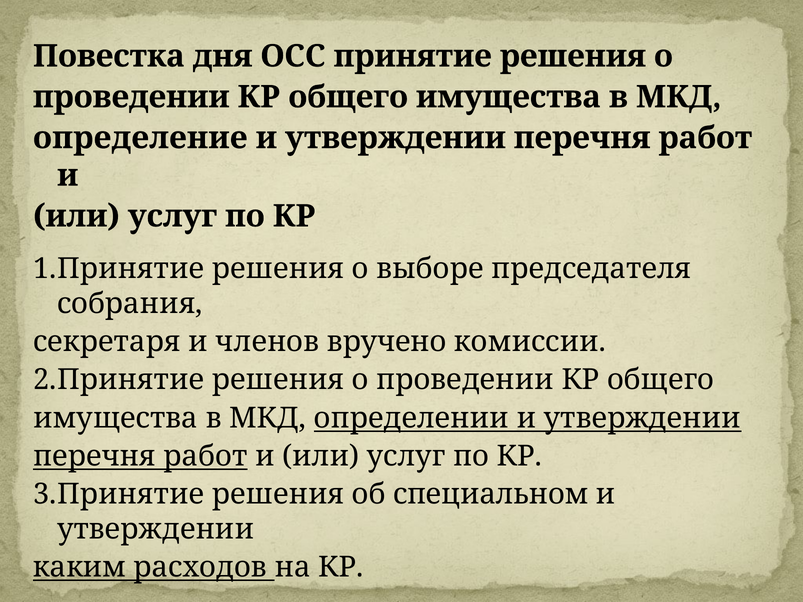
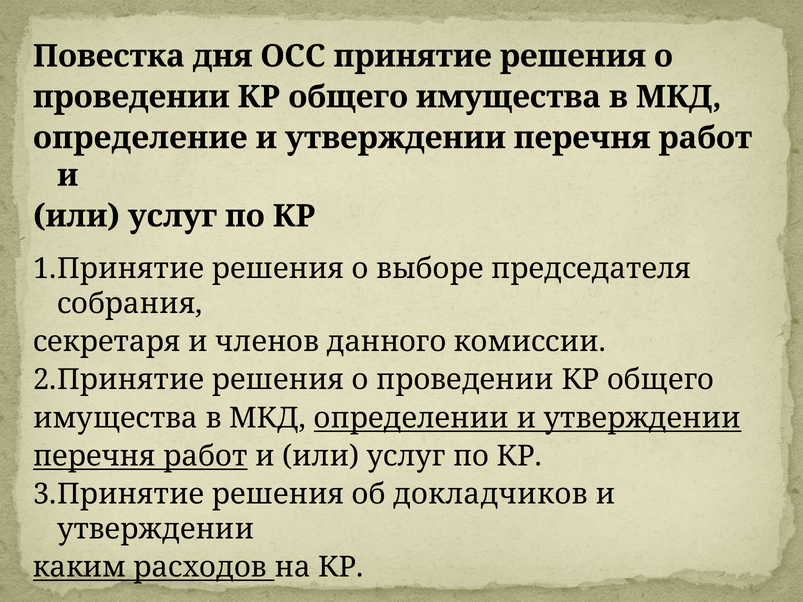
вручено: вручено -> данного (387, 342)
специальном: специальном -> докладчиков (491, 494)
